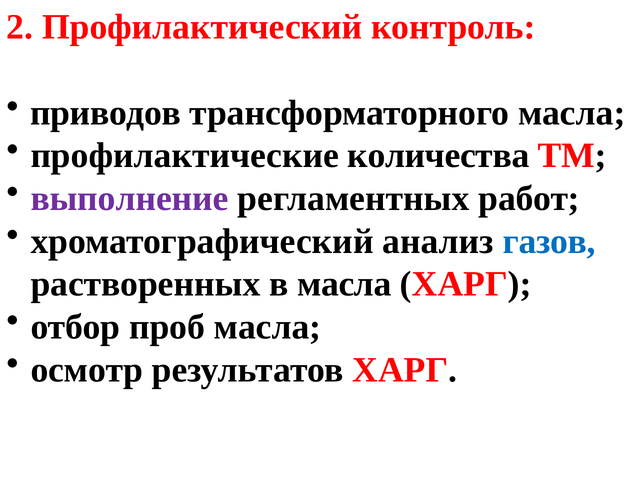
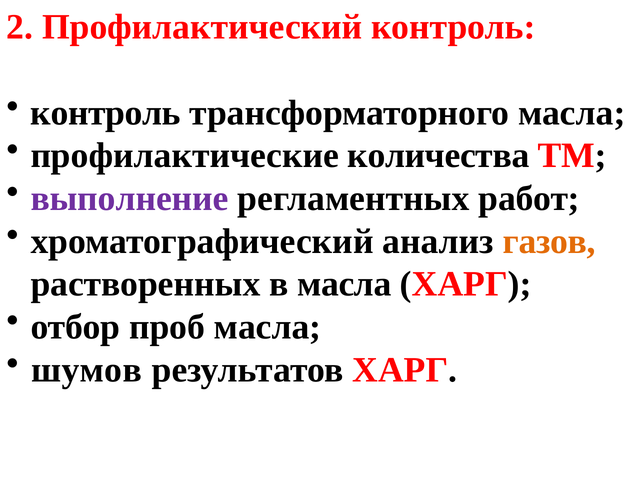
приводов: приводов -> контроль (106, 113)
газов colour: blue -> orange (549, 241)
осмотр: осмотр -> шумов (87, 369)
